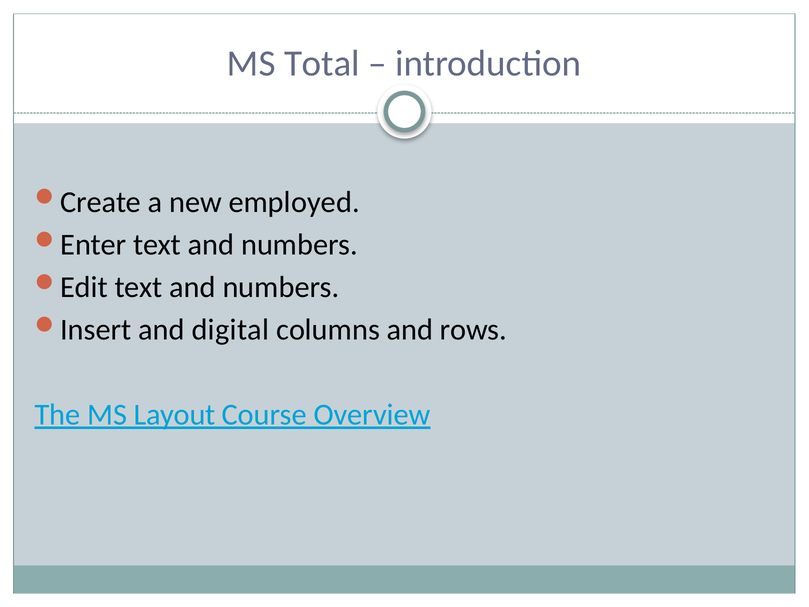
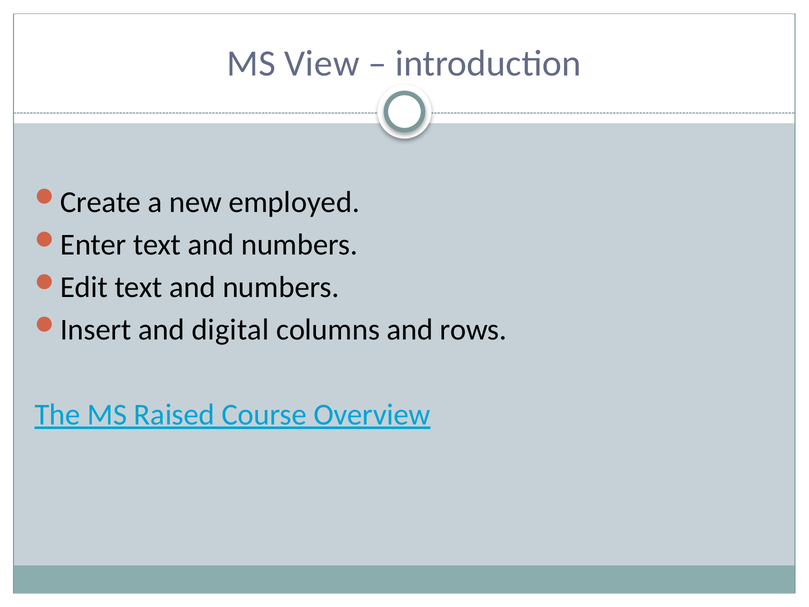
Total: Total -> View (322, 64)
Layout: Layout -> Raised (174, 415)
